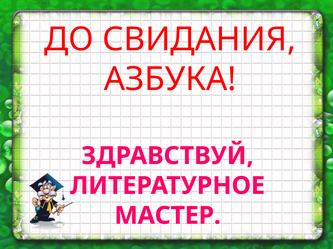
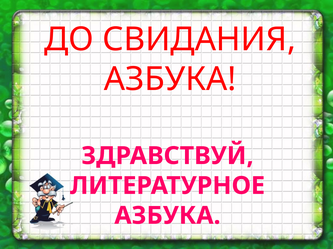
МАСТЕР: МАСТЕР -> АЗБУКА (167, 216)
